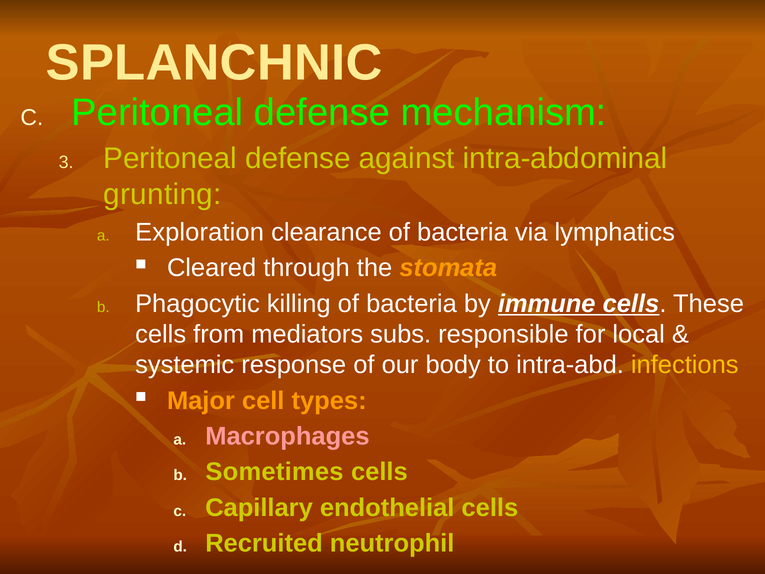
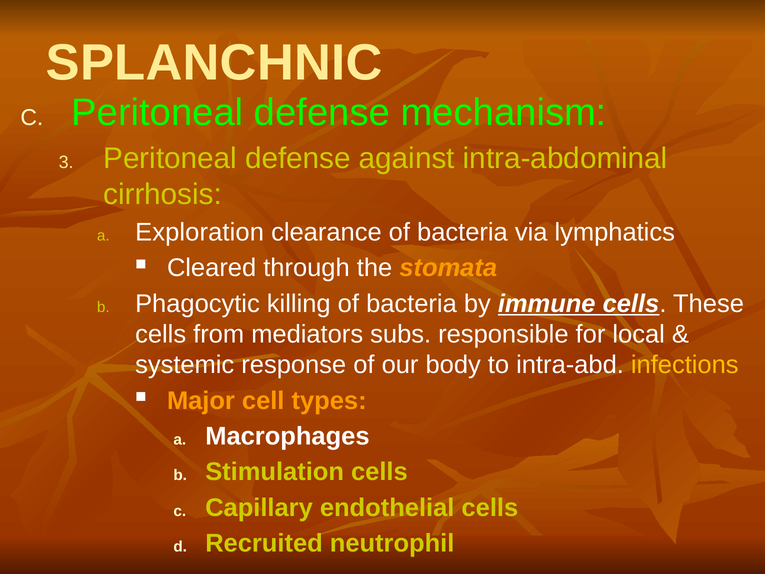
grunting: grunting -> cirrhosis (163, 194)
Macrophages colour: pink -> white (287, 436)
Sometimes: Sometimes -> Stimulation (275, 472)
